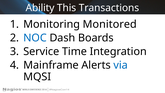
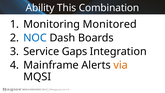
Transactions: Transactions -> Combination (109, 8)
Time: Time -> Gaps (75, 51)
via colour: blue -> orange (121, 65)
